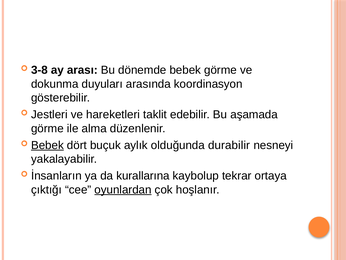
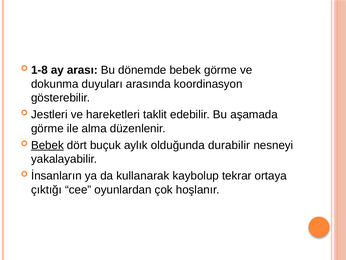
3-8: 3-8 -> 1-8 (39, 70)
kurallarına: kurallarına -> kullanarak (143, 176)
oyunlardan underline: present -> none (123, 189)
